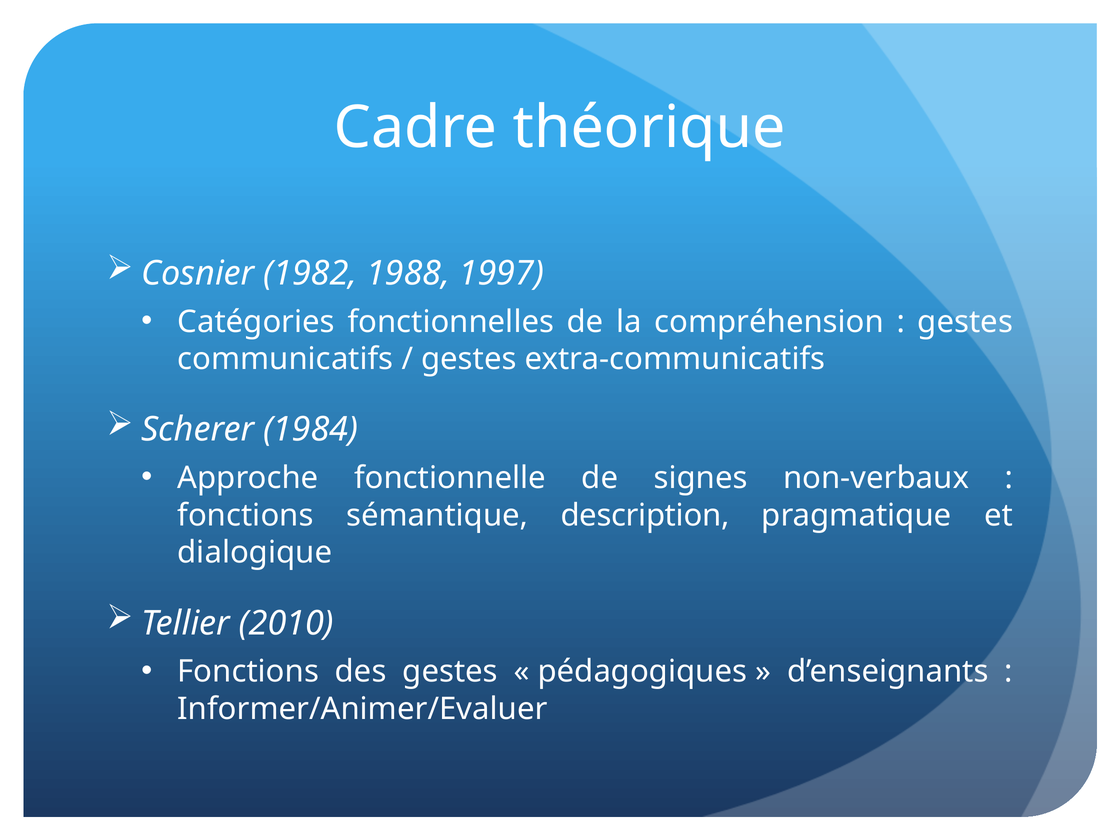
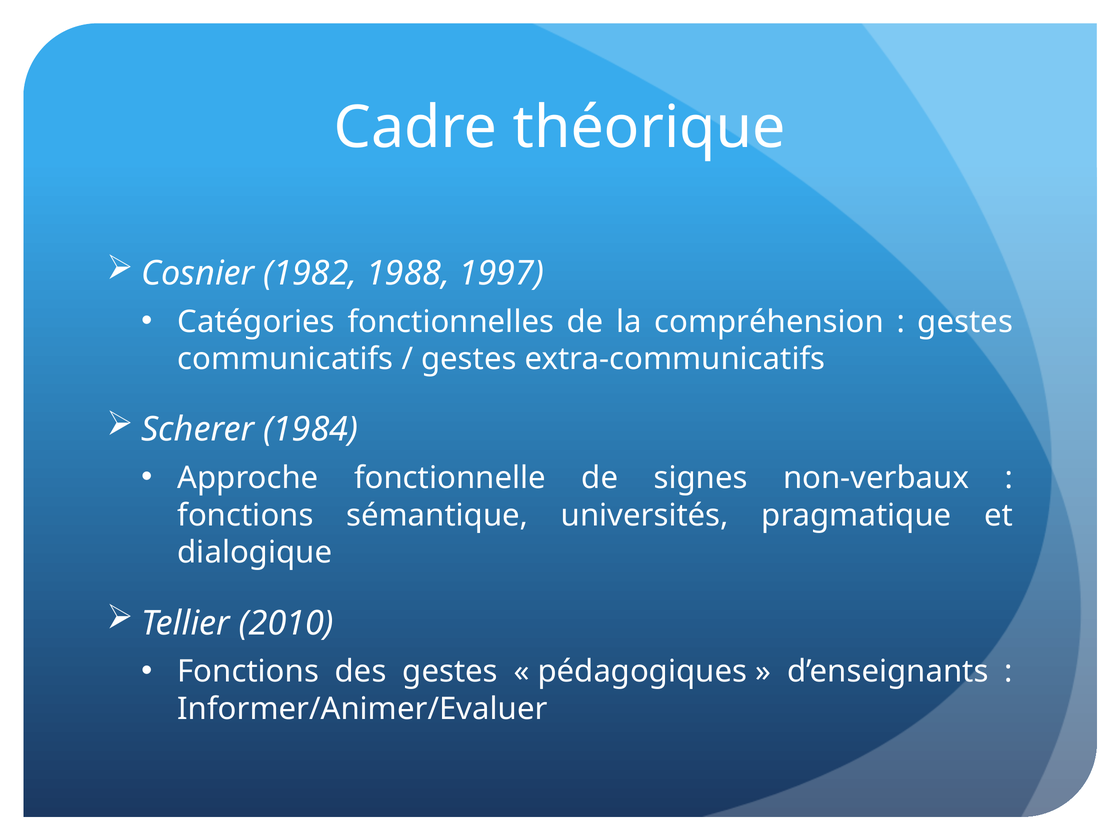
description: description -> universités (645, 515)
